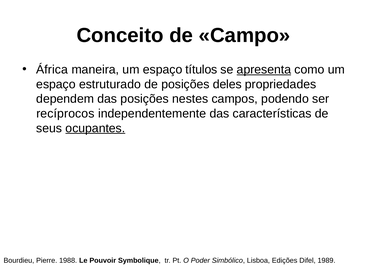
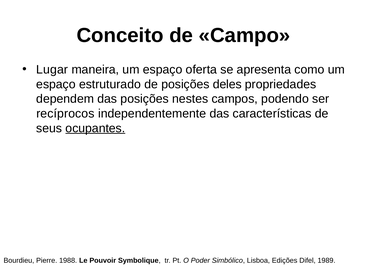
África: África -> Lugar (52, 70)
títulos: títulos -> oferta (201, 70)
apresenta underline: present -> none (264, 70)
